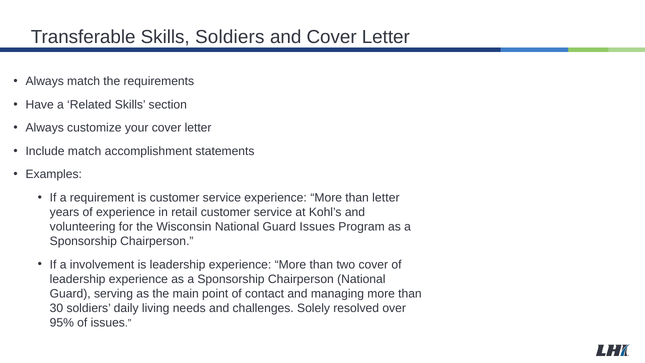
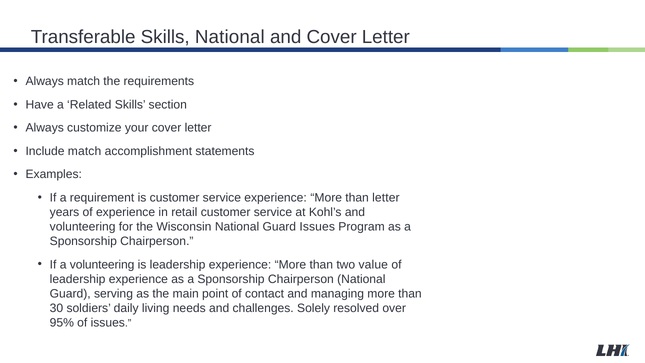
Skills Soldiers: Soldiers -> National (230, 37)
a involvement: involvement -> volunteering (102, 264)
two cover: cover -> value (373, 264)
